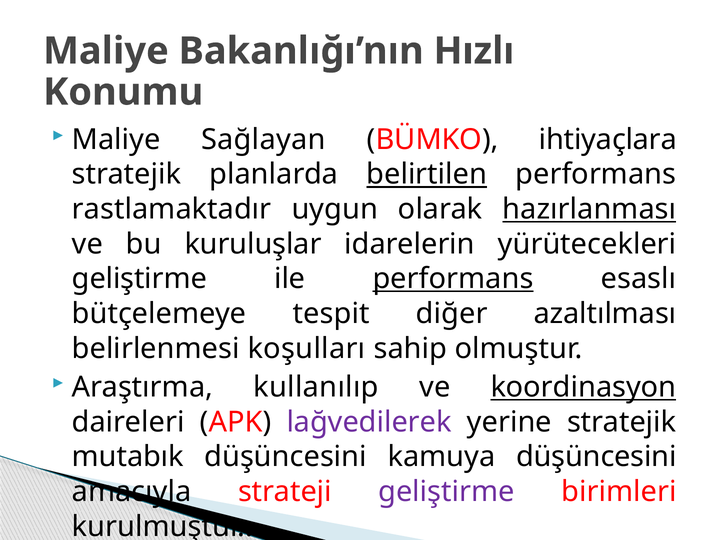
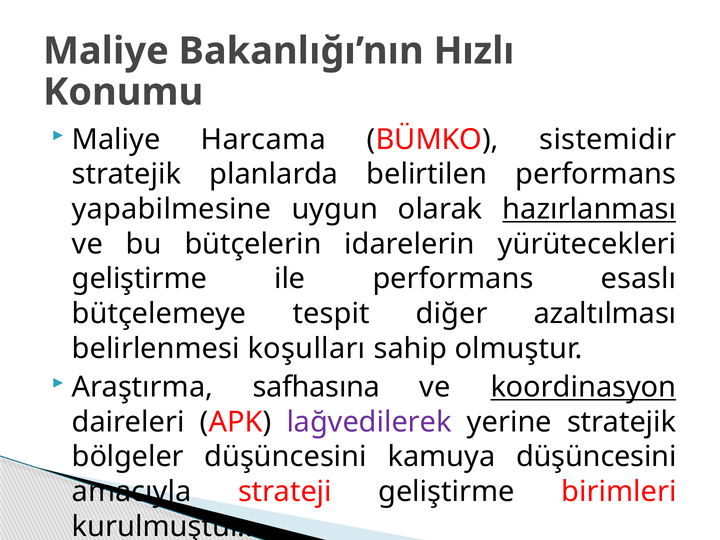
Sağlayan: Sağlayan -> Harcama (263, 140)
ihtiyaçlara: ihtiyaçlara -> sistemidir (608, 140)
belirtilen underline: present -> none (427, 174)
rastlamaktadır: rastlamaktadır -> yapabilmesine (172, 209)
kuruluşlar: kuruluşlar -> bütçelerin (253, 244)
performans underline: present -> none (453, 279)
kullanılıp: kullanılıp -> safhasına (316, 387)
mutabık: mutabık -> bölgeler (128, 457)
geliştirme colour: purple -> black (447, 492)
